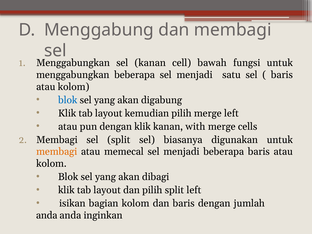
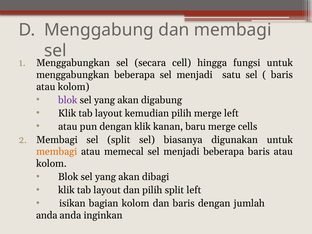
sel kanan: kanan -> secara (150, 63)
bawah: bawah -> hingga (212, 63)
blok colour: blue -> purple (68, 100)
with: with -> baru (195, 126)
